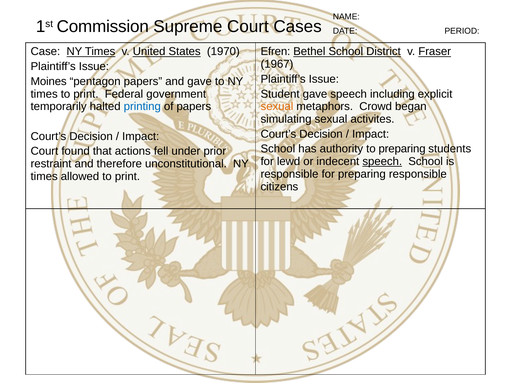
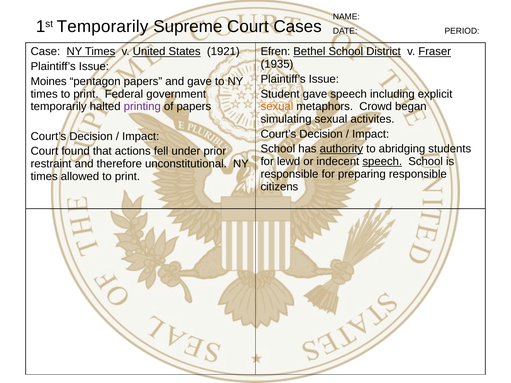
1st Commission: Commission -> Temporarily (103, 27)
1970: 1970 -> 1921 (223, 52)
1967: 1967 -> 1935 (277, 64)
printing colour: blue -> purple (142, 107)
authority underline: none -> present (341, 149)
to preparing: preparing -> abridging (402, 149)
